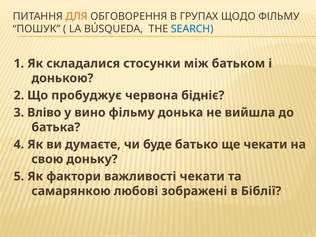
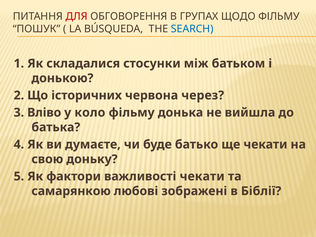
ДЛЯ colour: orange -> red (77, 16)
пробуджує: пробуджує -> історичних (87, 95)
бідніє: бідніє -> через (203, 95)
вино: вино -> коло (90, 113)
